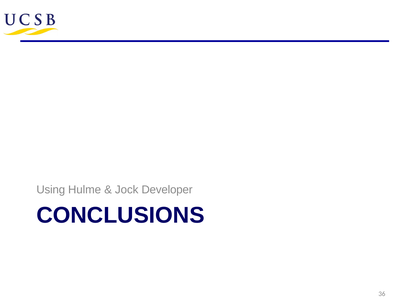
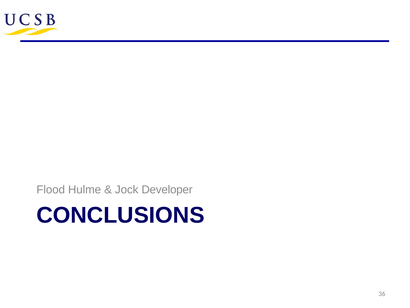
Using: Using -> Flood (51, 189)
